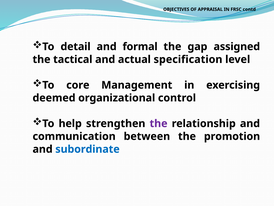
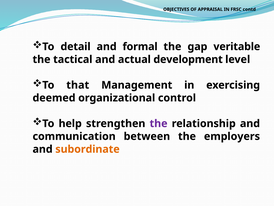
assigned: assigned -> veritable (237, 47)
specification: specification -> development (188, 59)
core: core -> that (78, 85)
promotion: promotion -> employers (232, 136)
subordinate colour: blue -> orange (87, 149)
